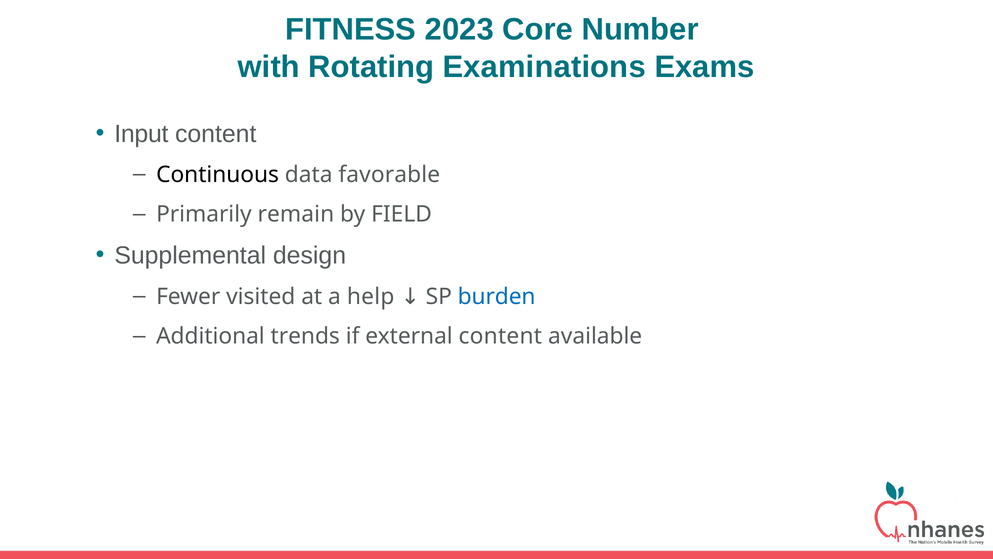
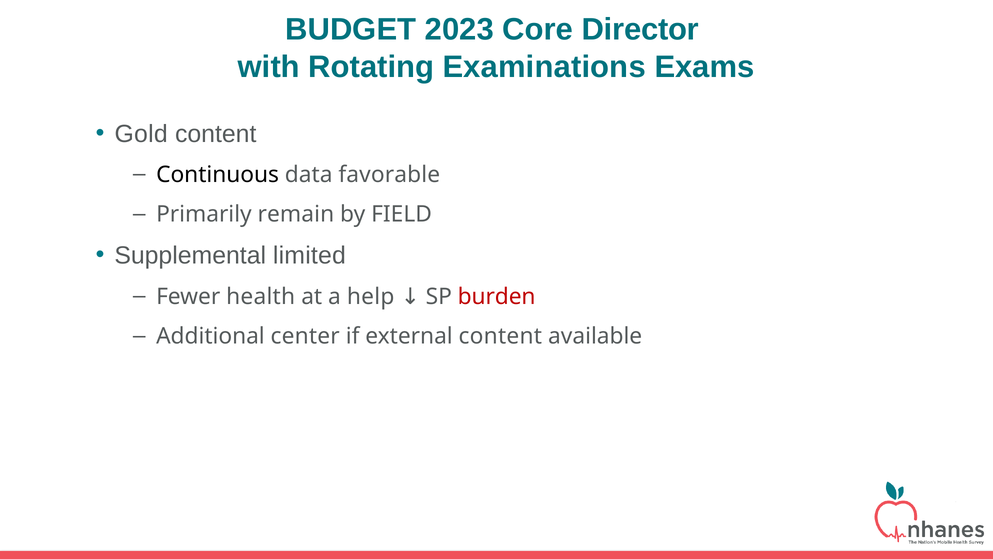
FITNESS: FITNESS -> BUDGET (351, 30)
Number: Number -> Director (640, 30)
Input: Input -> Gold (141, 134)
design: design -> limited (309, 255)
visited: visited -> health (261, 296)
burden colour: blue -> red (497, 296)
trends: trends -> center (305, 336)
